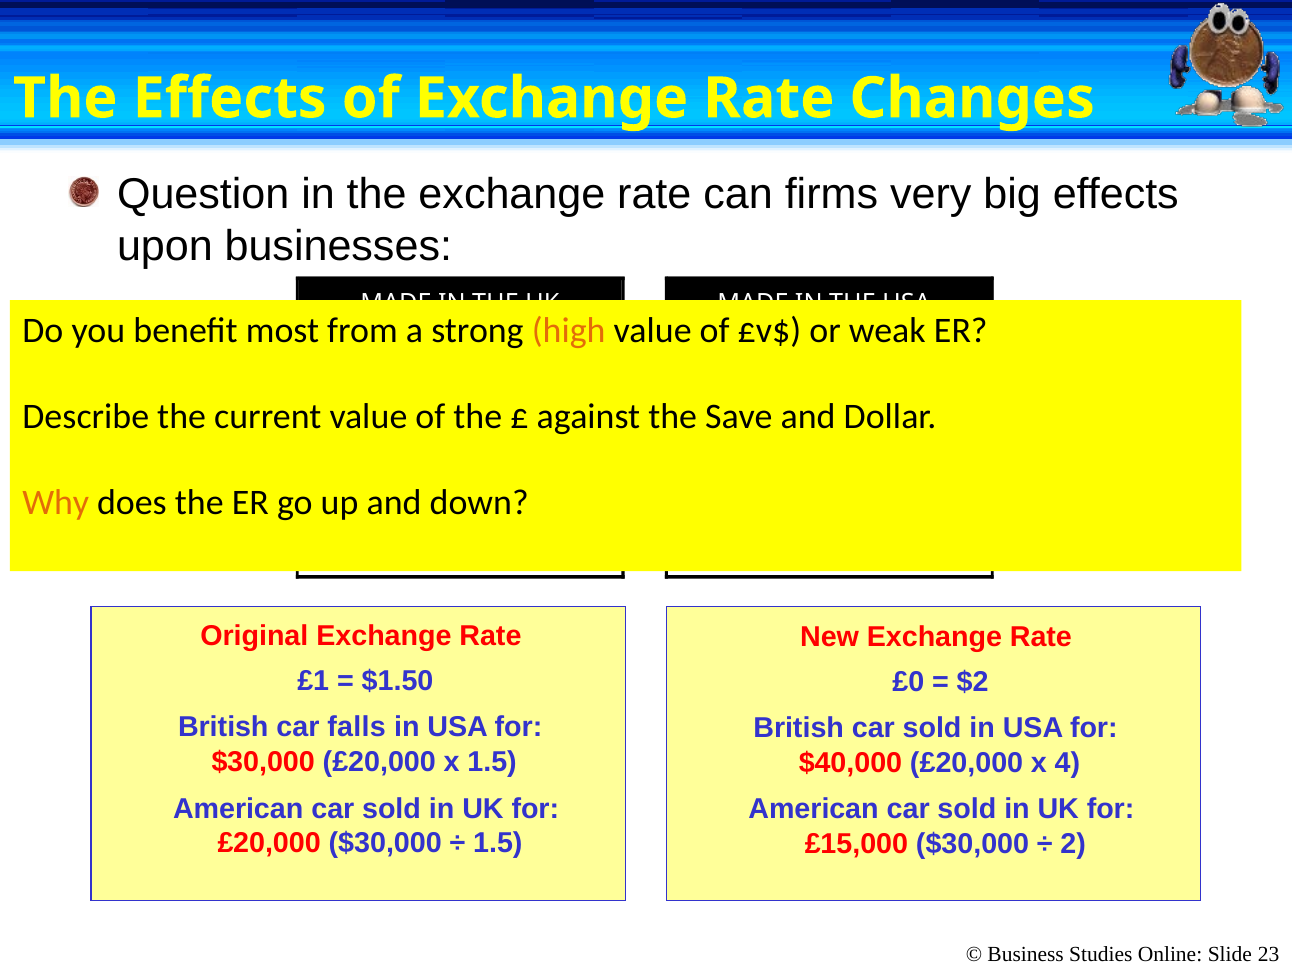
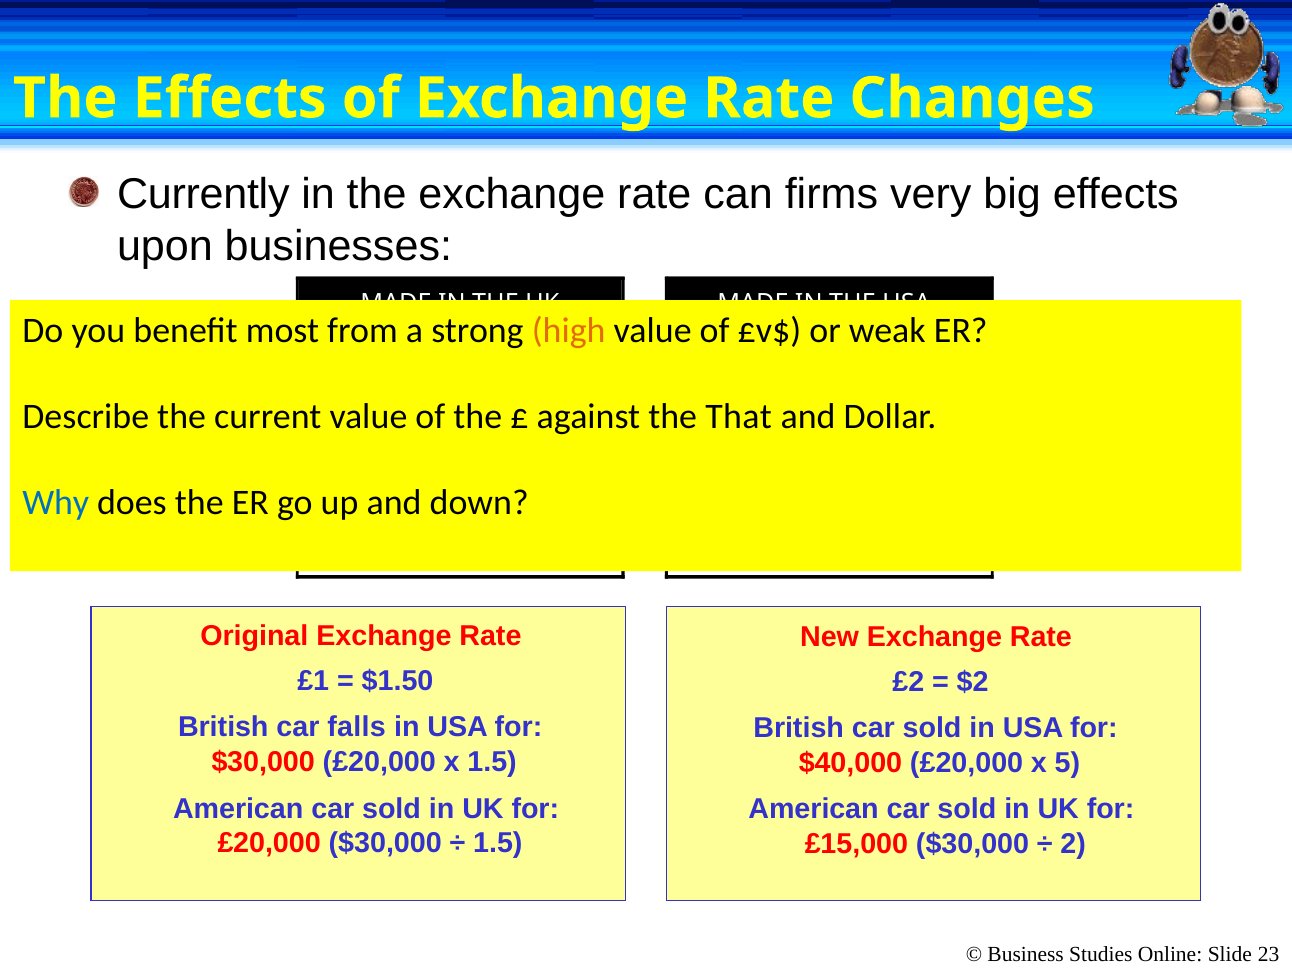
Question: Question -> Currently (203, 194)
Save: Save -> That (739, 417)
Why colour: orange -> blue (56, 503)
£0: £0 -> £2 (908, 682)
4: 4 -> 5 (1067, 763)
